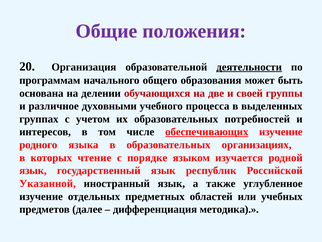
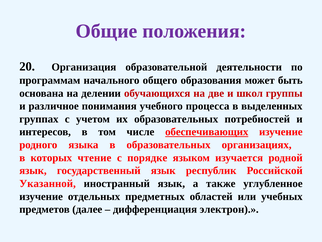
деятельности underline: present -> none (249, 67)
своей: своей -> школ (250, 93)
духовными: духовными -> понимания (109, 106)
методика: методика -> электрон (229, 209)
